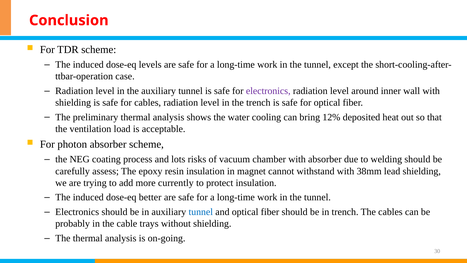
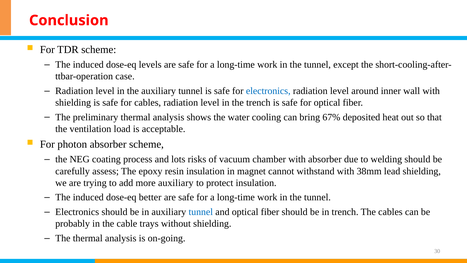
electronics colour: purple -> blue (268, 91)
12%: 12% -> 67% (331, 117)
more currently: currently -> auxiliary (176, 183)
